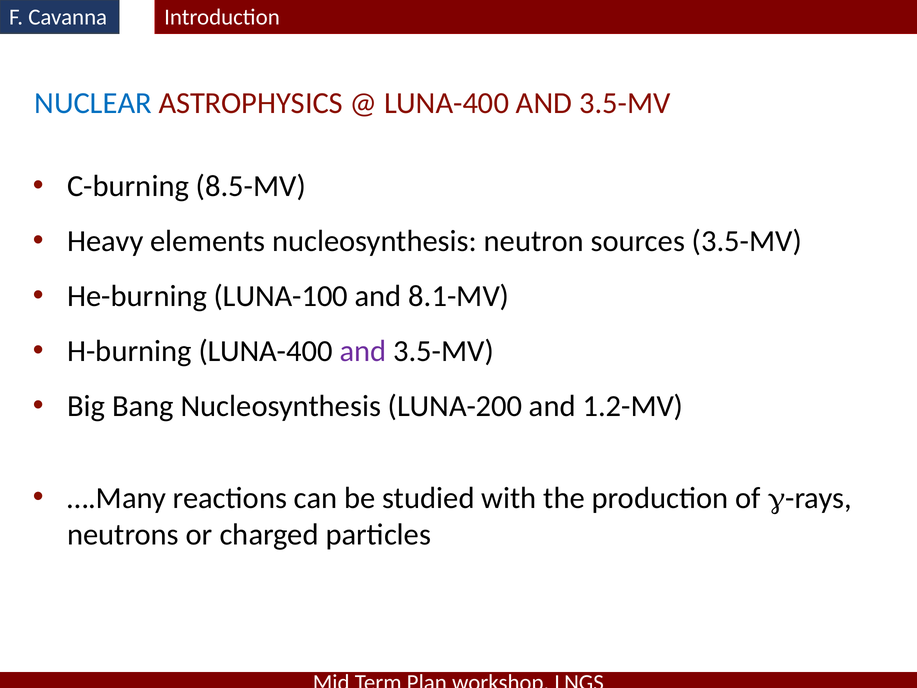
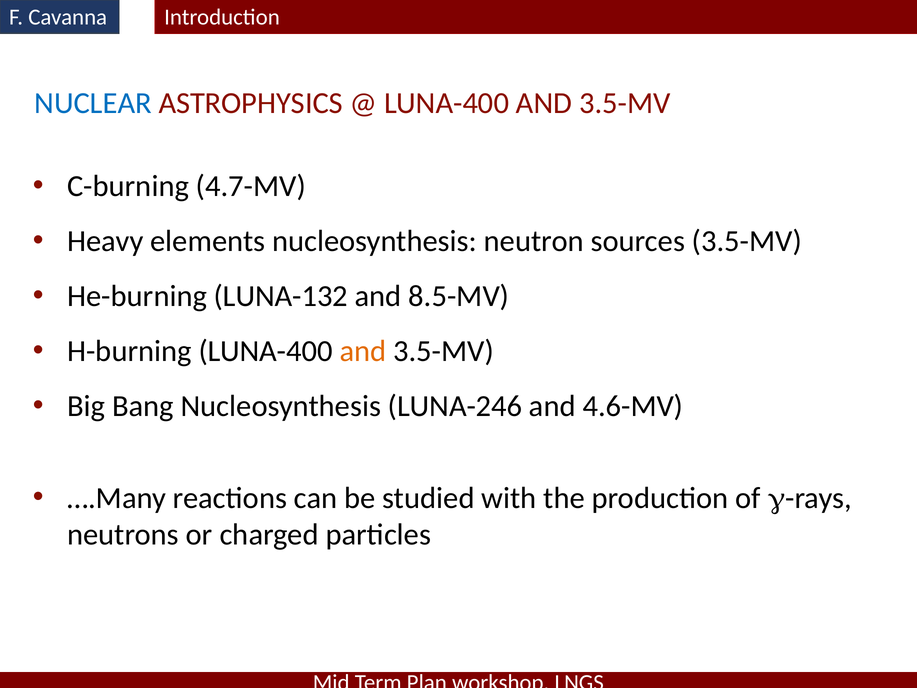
8.5-MV: 8.5-MV -> 4.7-MV (251, 186)
LUNA-100: LUNA-100 -> LUNA-132 (281, 296)
8.1-MV: 8.1-MV -> 8.5-MV (459, 296)
and colour: purple -> orange (363, 351)
LUNA-200: LUNA-200 -> LUNA-246 (455, 406)
1.2-MV: 1.2-MV -> 4.6-MV (633, 406)
